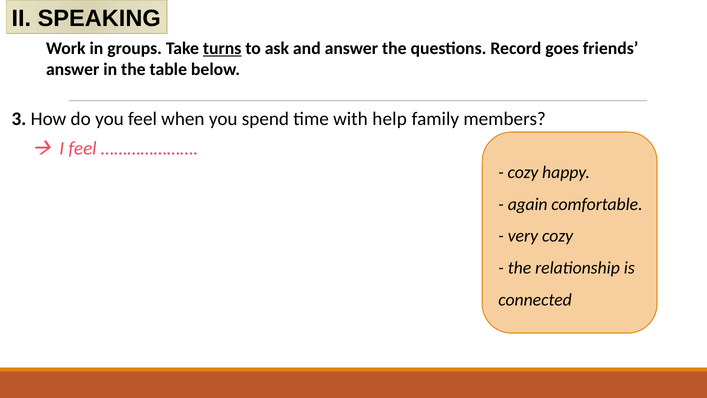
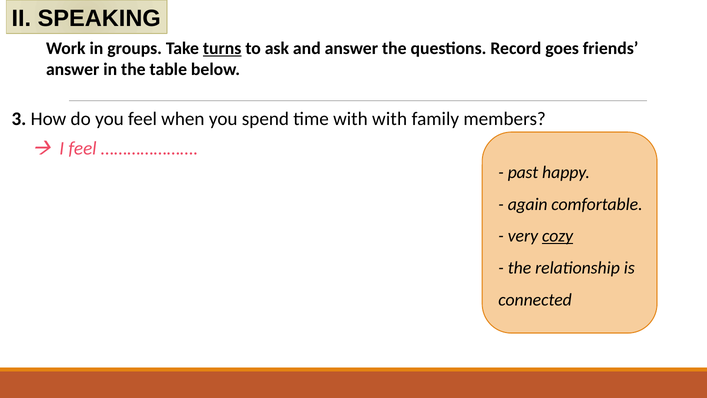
with help: help -> with (390, 119)
cozy: cozy -> past (523, 172)
cozy underline: none -> present (558, 236)
